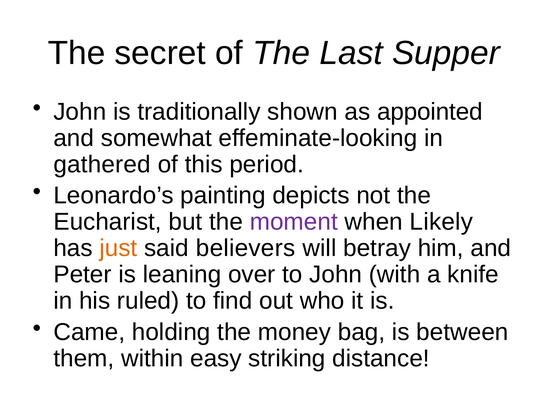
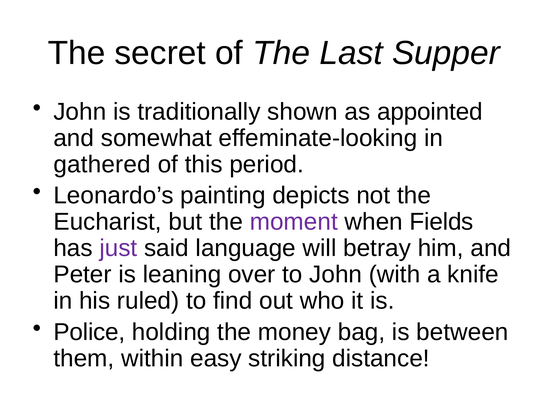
Likely: Likely -> Fields (442, 222)
just colour: orange -> purple (118, 248)
believers: believers -> language (246, 248)
Came: Came -> Police (89, 332)
